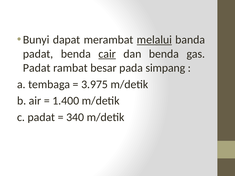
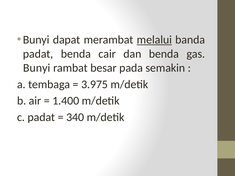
cair underline: present -> none (107, 54)
Padat: Padat -> Bunyi (37, 68)
simpang: simpang -> semakin (165, 68)
